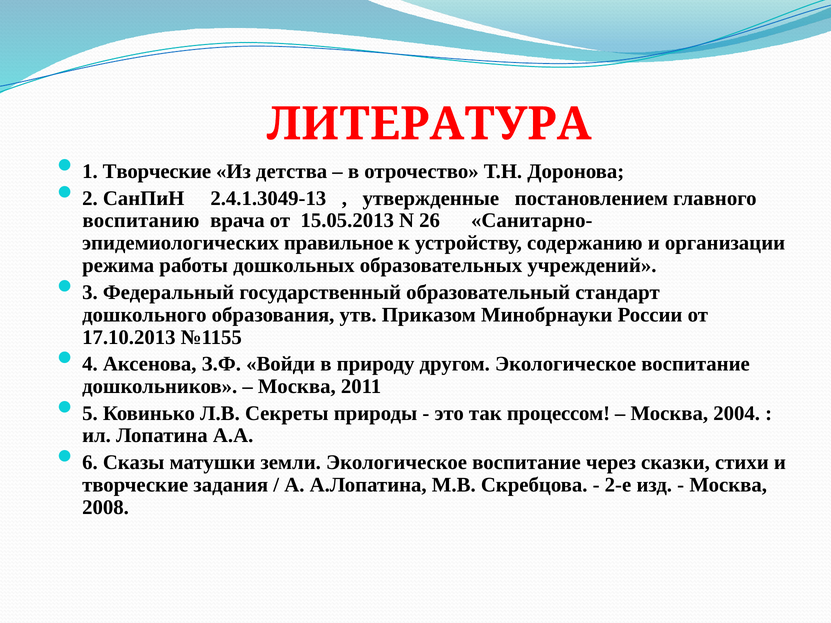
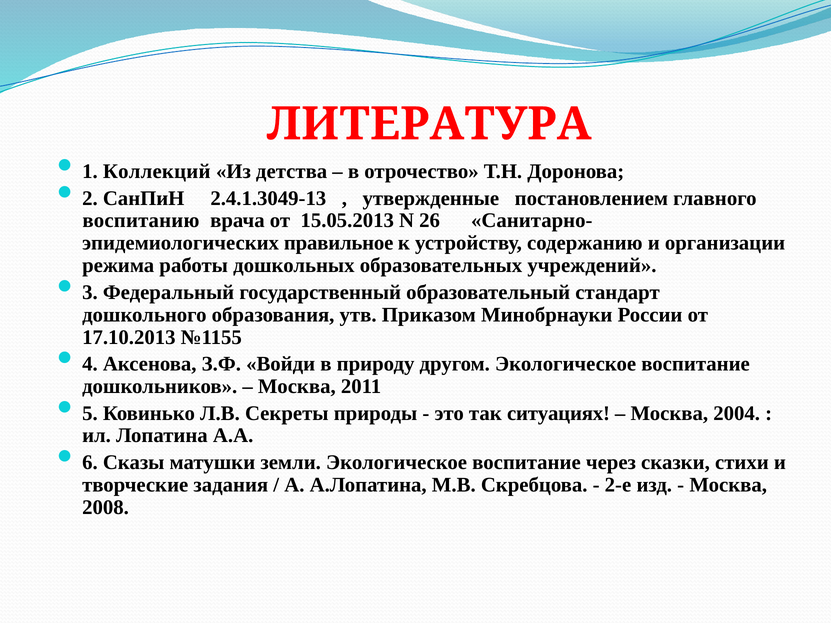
1 Творческие: Творческие -> Коллекций (157, 171)
процессом: процессом -> ситуациях (558, 413)
